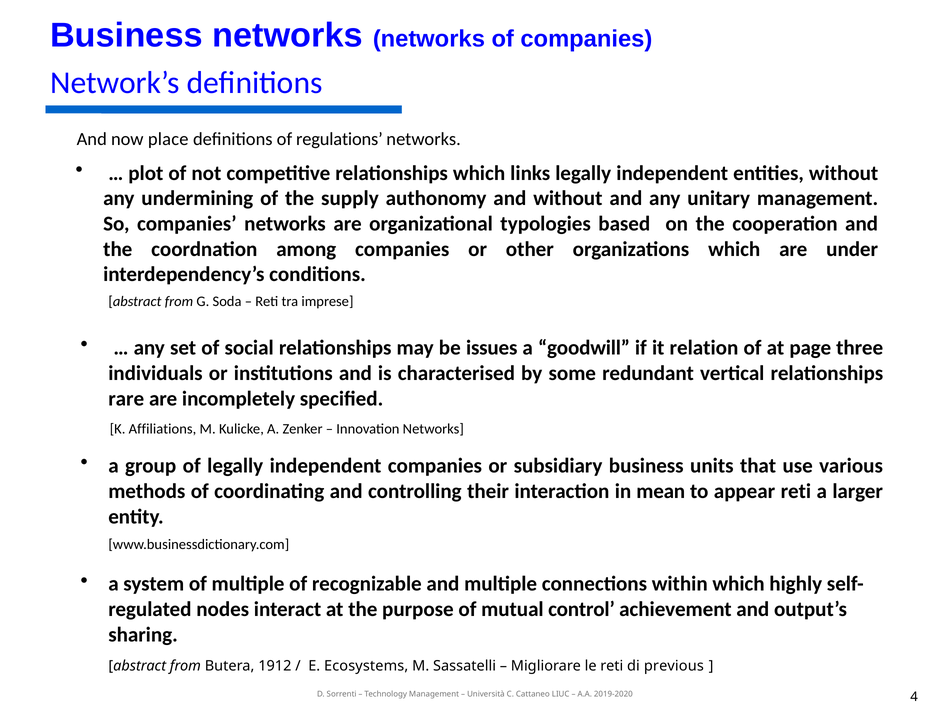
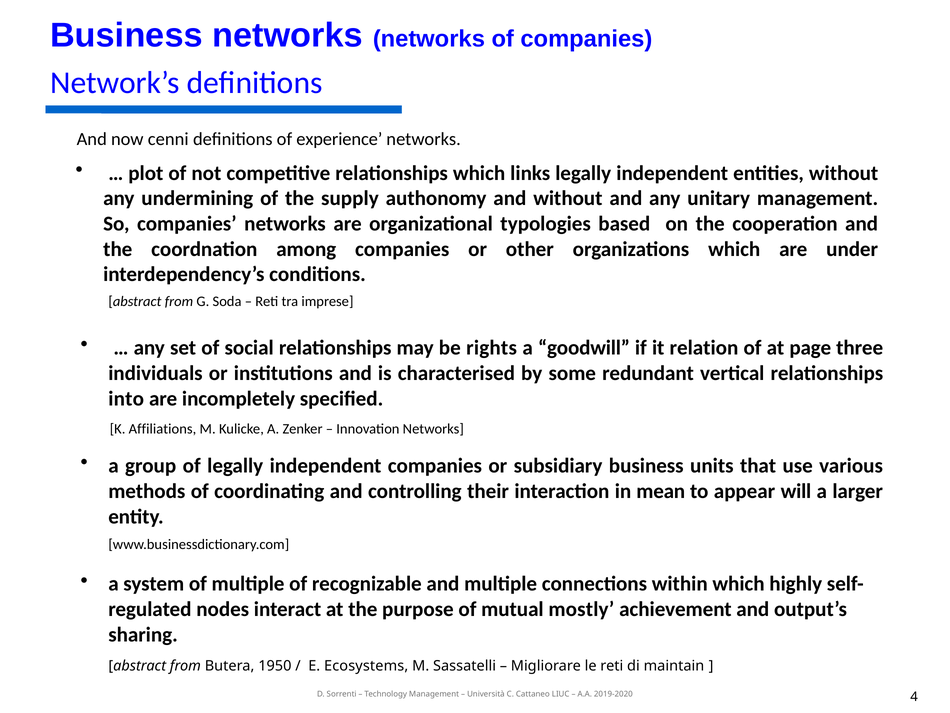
place: place -> cenni (168, 139)
regulations: regulations -> experience (339, 139)
issues: issues -> rights (492, 348)
rare: rare -> into (126, 398)
appear reti: reti -> will (796, 491)
control: control -> mostly (581, 609)
1912: 1912 -> 1950 (275, 665)
previous: previous -> maintain (674, 665)
